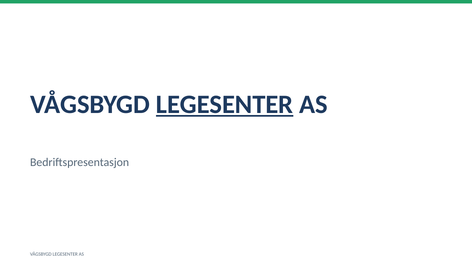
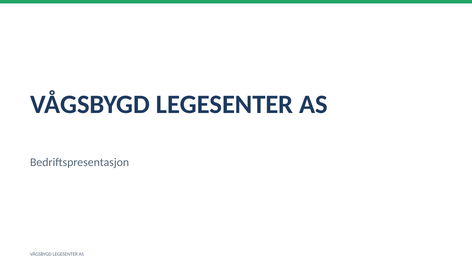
LEGESENTER underline: present -> none (225, 105)
